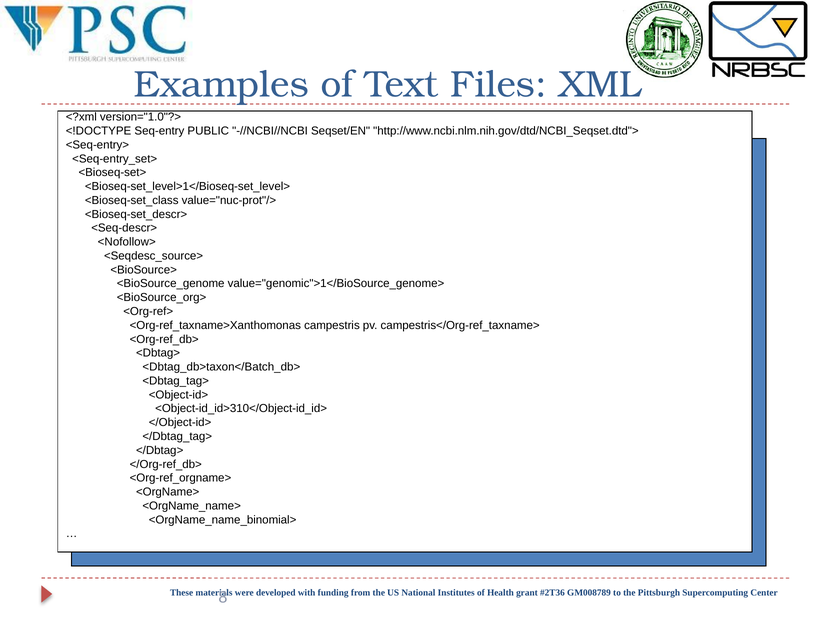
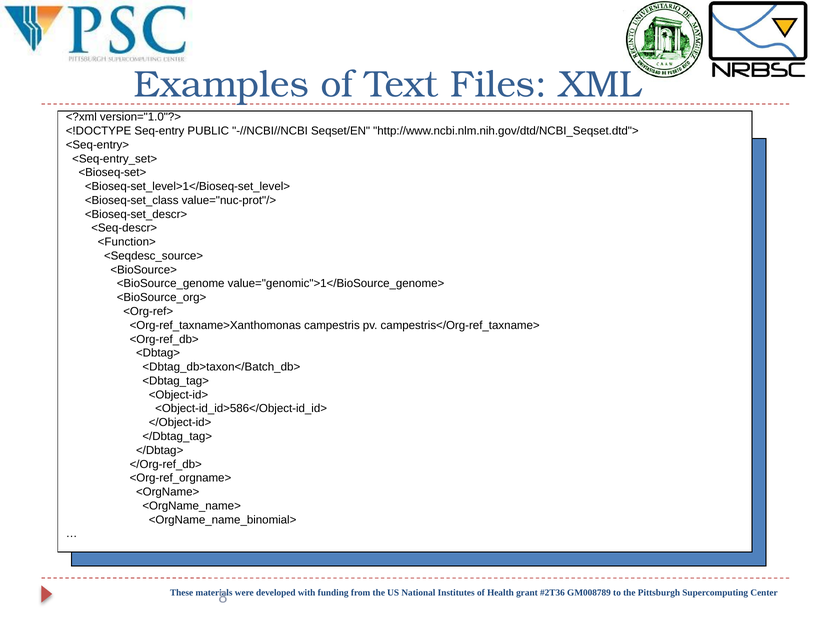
<Nofollow>: <Nofollow> -> <Function> (127, 242)
<Object-id_id>310</Object-id_id>: <Object-id_id>310</Object-id_id> -> <Object-id_id>586</Object-id_id> (241, 408)
